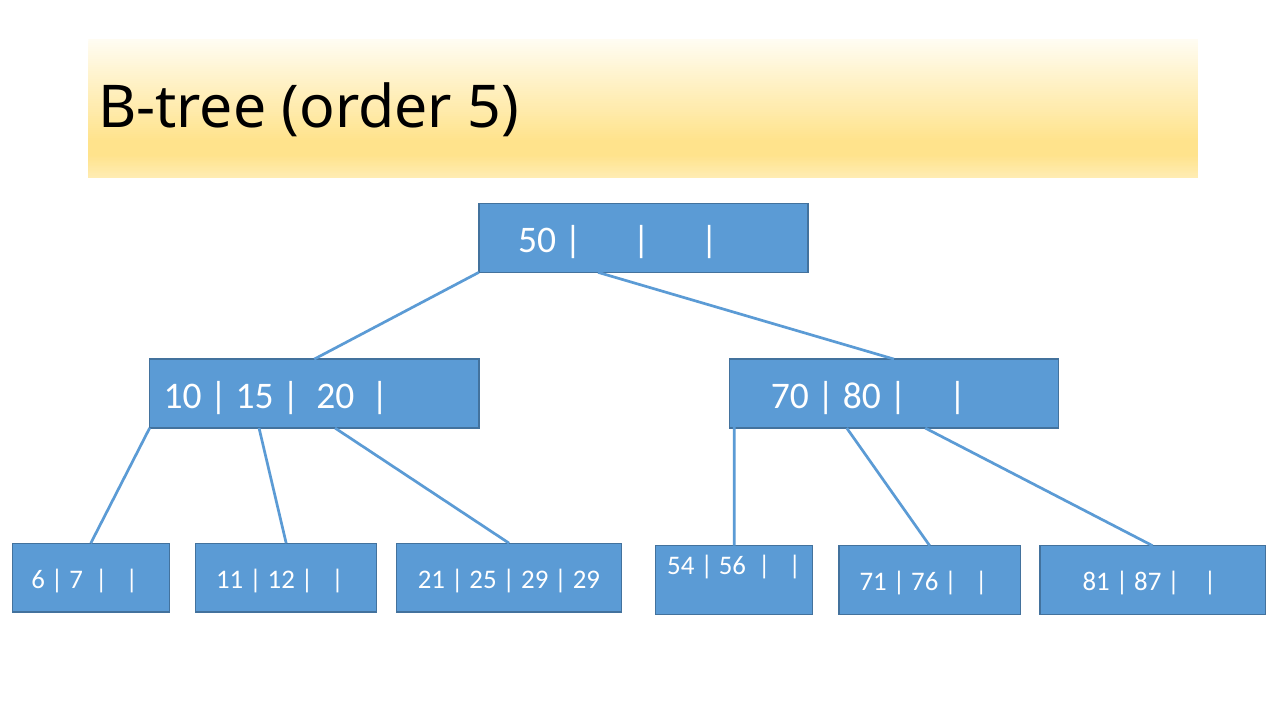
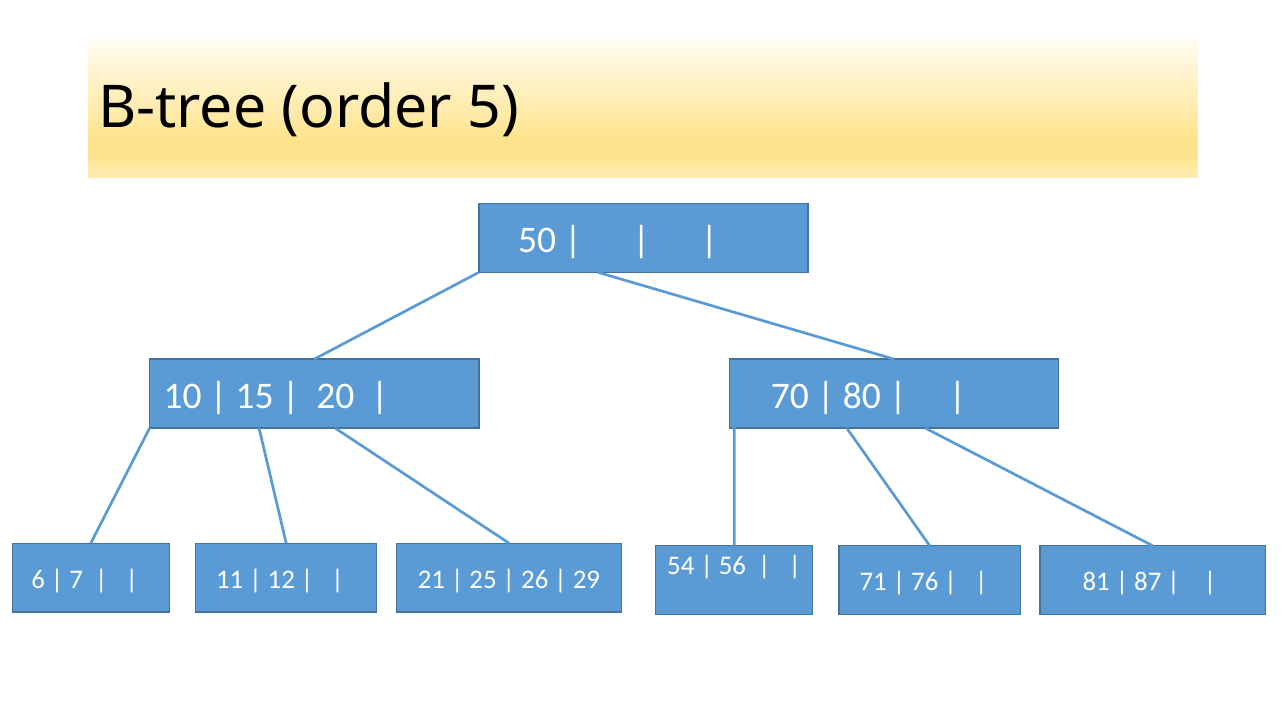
29: 29 -> 26 (535, 579)
